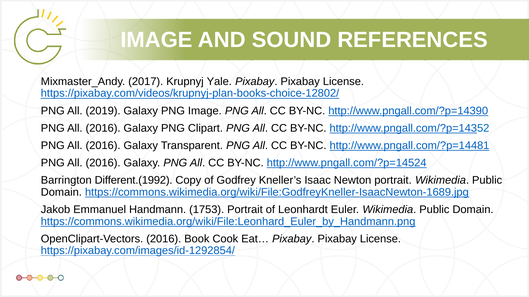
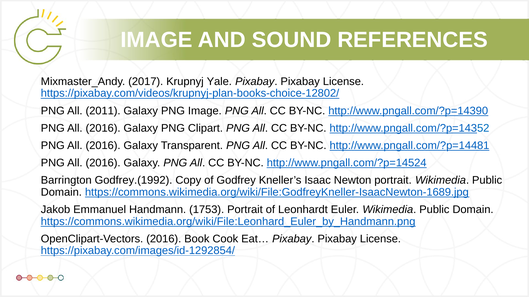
2019: 2019 -> 2011 (103, 111)
Different.(1992: Different.(1992 -> Godfrey.(1992 (134, 181)
